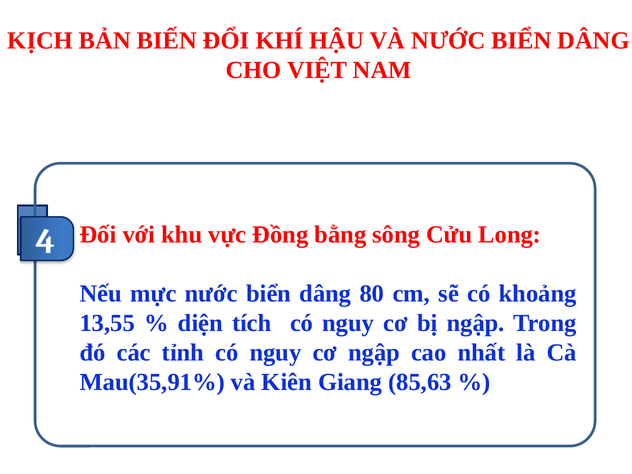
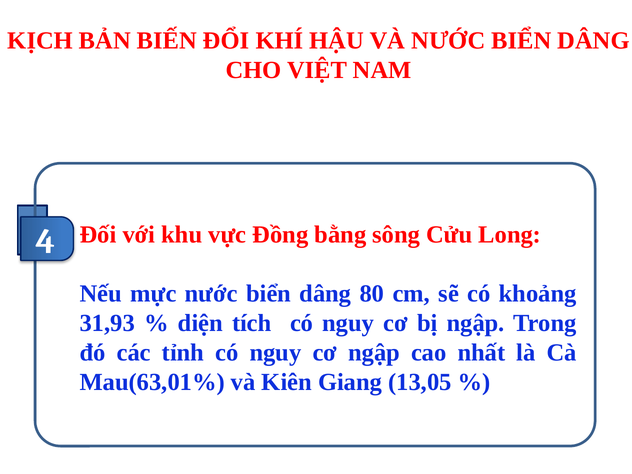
13,55: 13,55 -> 31,93 (107, 323)
Mau(35,91%: Mau(35,91% -> Mau(63,01% (152, 382)
85,63: 85,63 -> 13,05 (420, 382)
